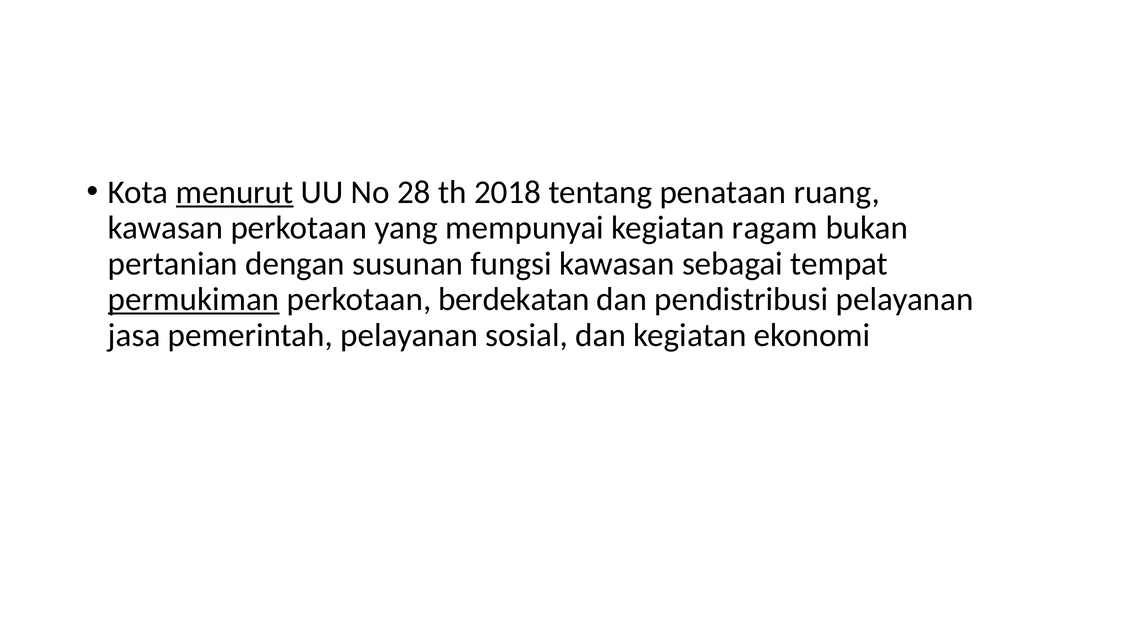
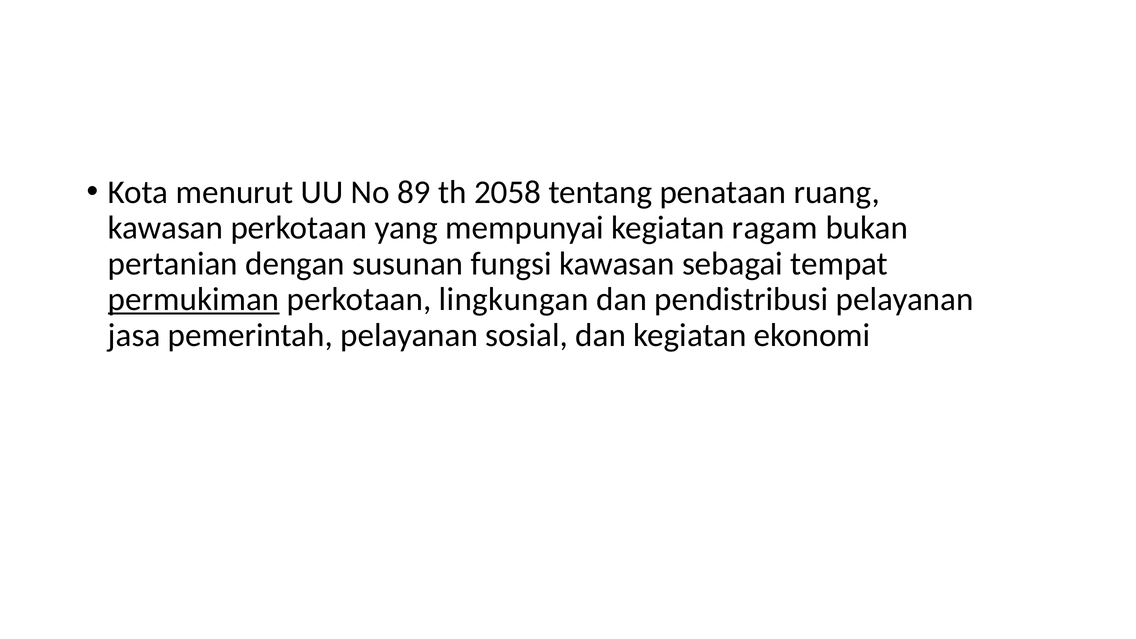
menurut underline: present -> none (235, 192)
28: 28 -> 89 (414, 192)
2018: 2018 -> 2058 (508, 192)
berdekatan: berdekatan -> lingkungan (514, 299)
